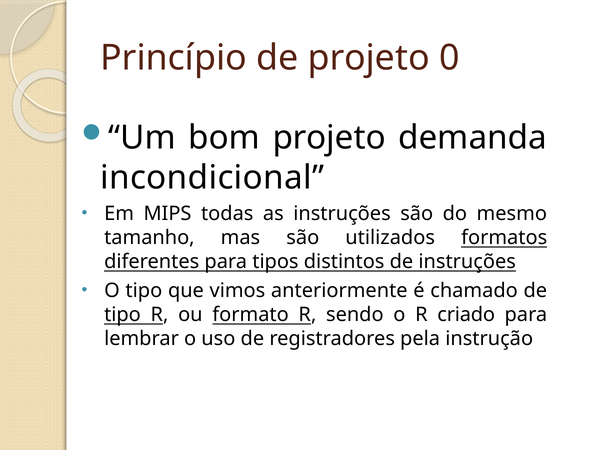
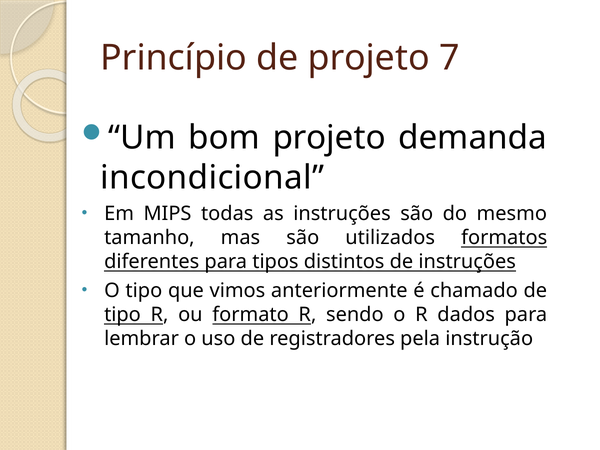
0: 0 -> 7 (449, 58)
criado: criado -> dados (466, 315)
